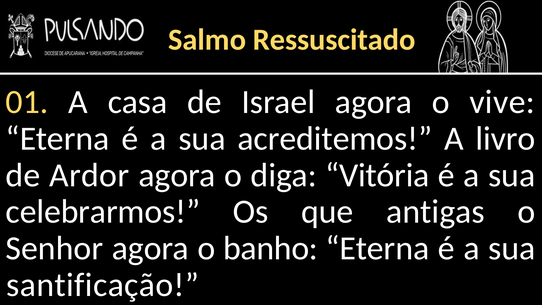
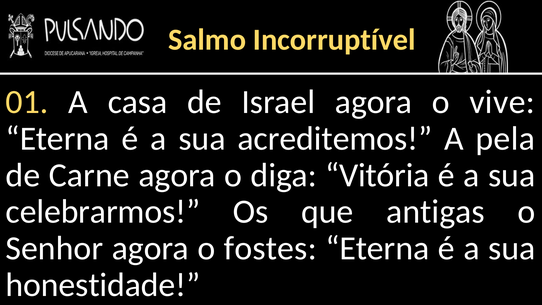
Ressuscitado: Ressuscitado -> Incorruptível (334, 40)
livro: livro -> pela (505, 139)
Ardor: Ardor -> Carne (89, 175)
banho: banho -> fostes (270, 248)
santificação: santificação -> honestidade (103, 285)
